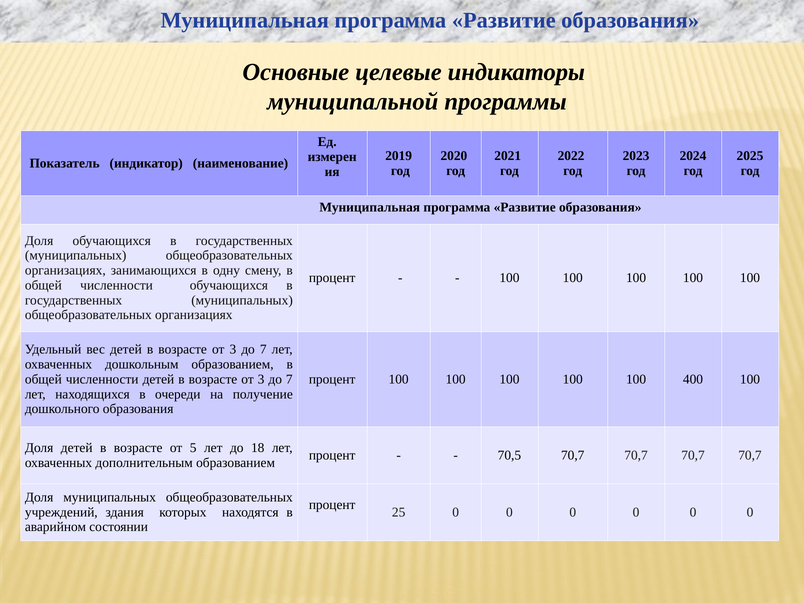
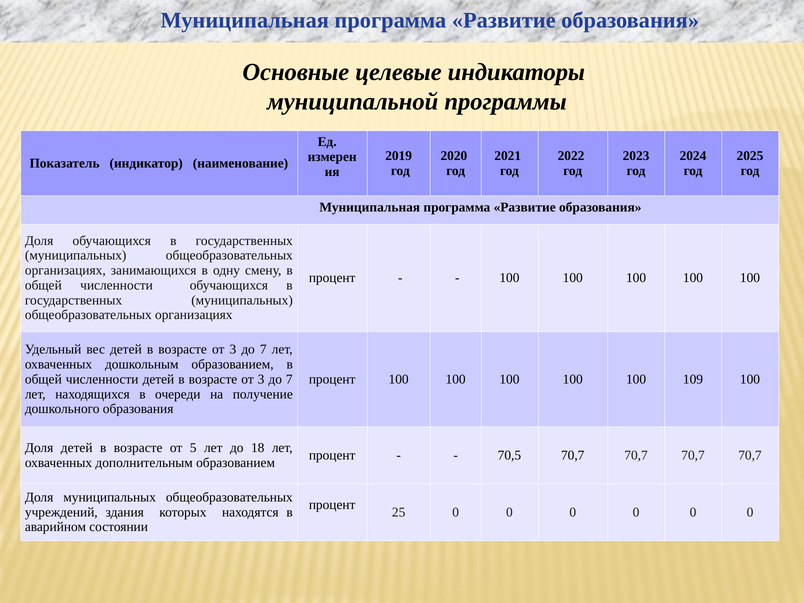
400: 400 -> 109 (693, 379)
